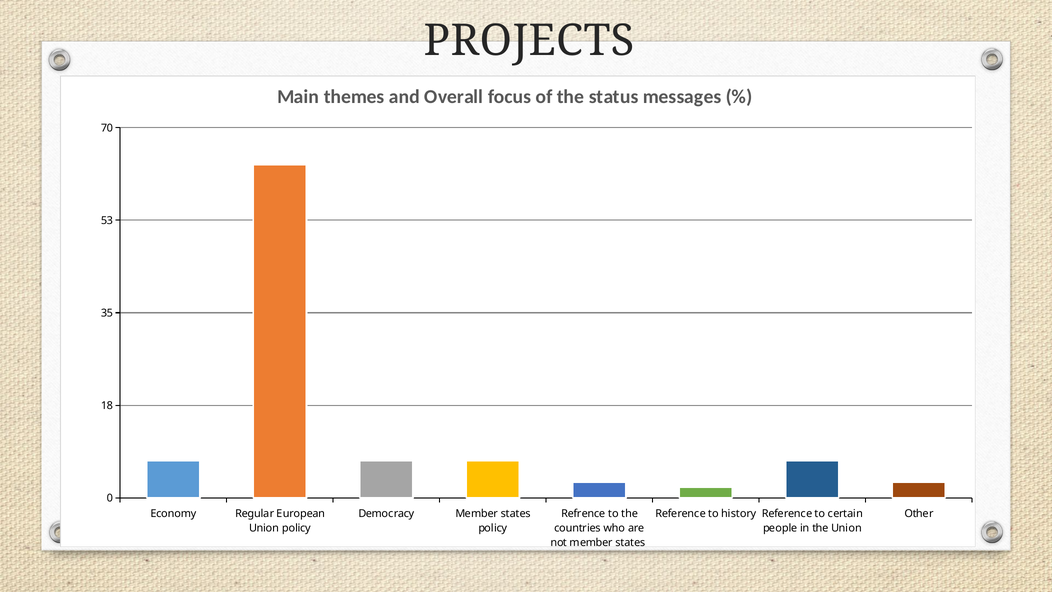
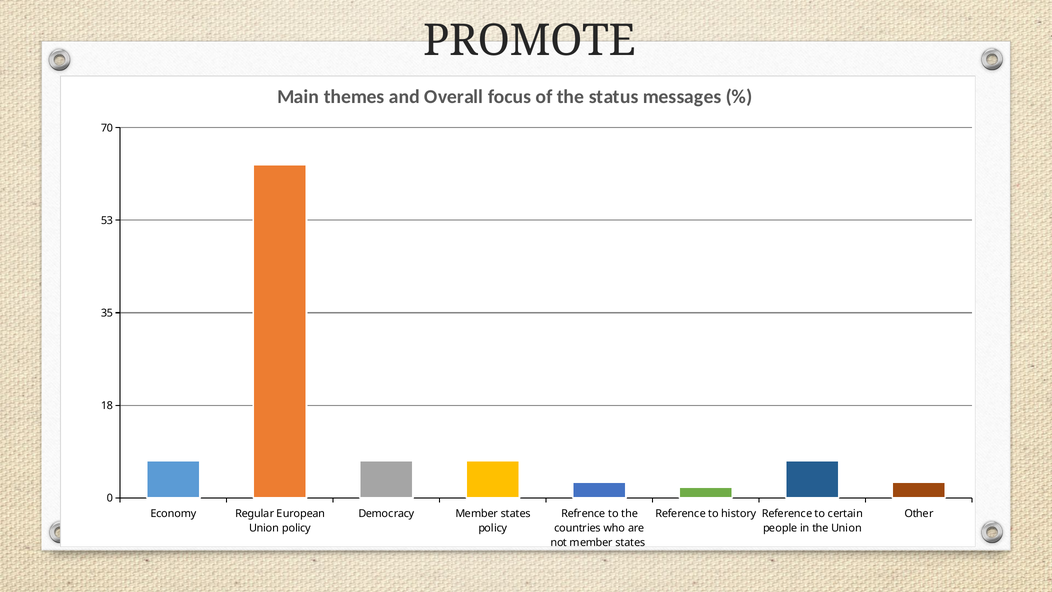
PROJECTS: PROJECTS -> PROMOTE (530, 41)
